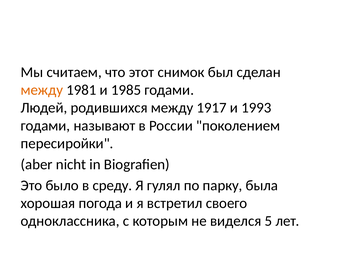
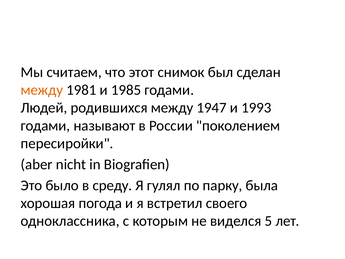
1917: 1917 -> 1947 (212, 108)
